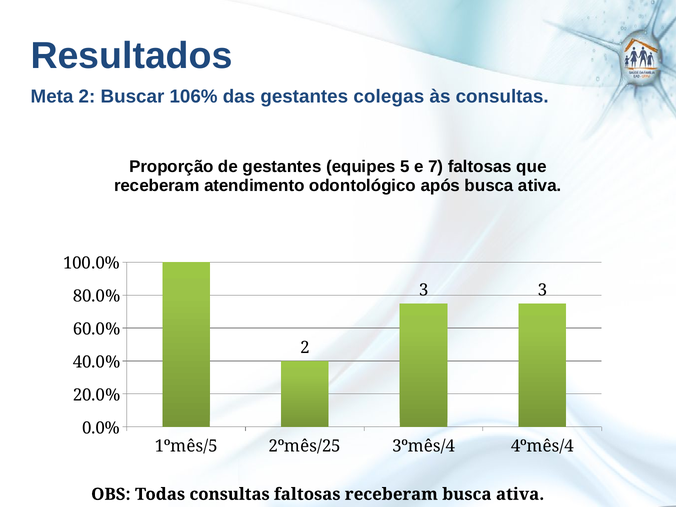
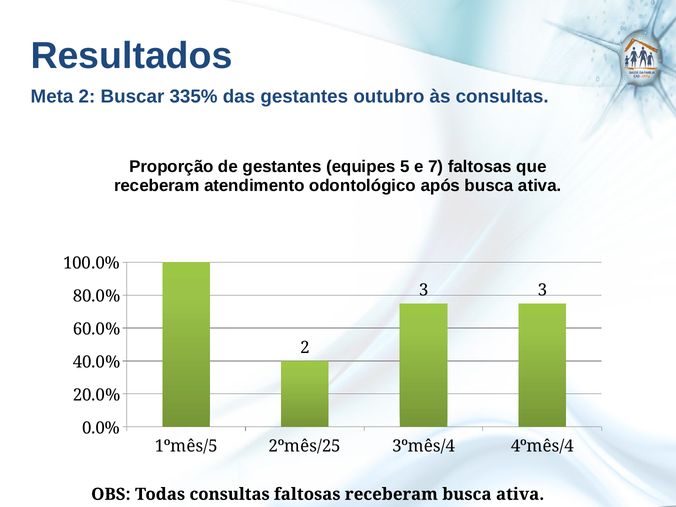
106%: 106% -> 335% (194, 97)
colegas: colegas -> outubro (389, 97)
